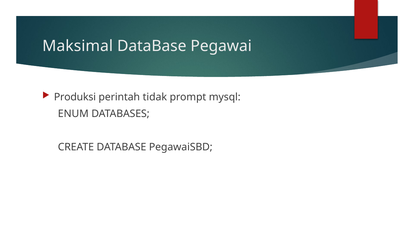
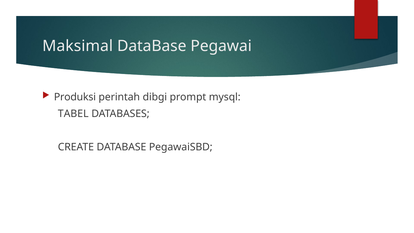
tidak: tidak -> dibgi (155, 97)
ENUM: ENUM -> TABEL (73, 114)
